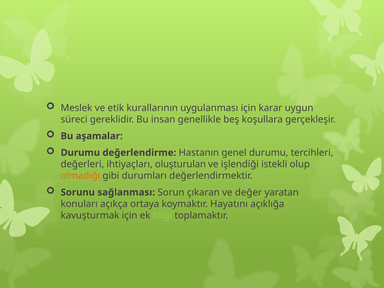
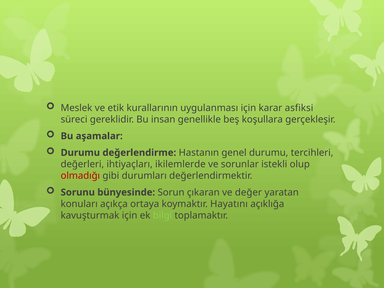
uygun: uygun -> asfiksi (299, 108)
oluşturulan: oluşturulan -> ikilemlerde (180, 164)
işlendiği: işlendiği -> sorunlar (240, 164)
olmadığı colour: orange -> red (80, 176)
sağlanması: sağlanması -> bünyesinde (126, 192)
